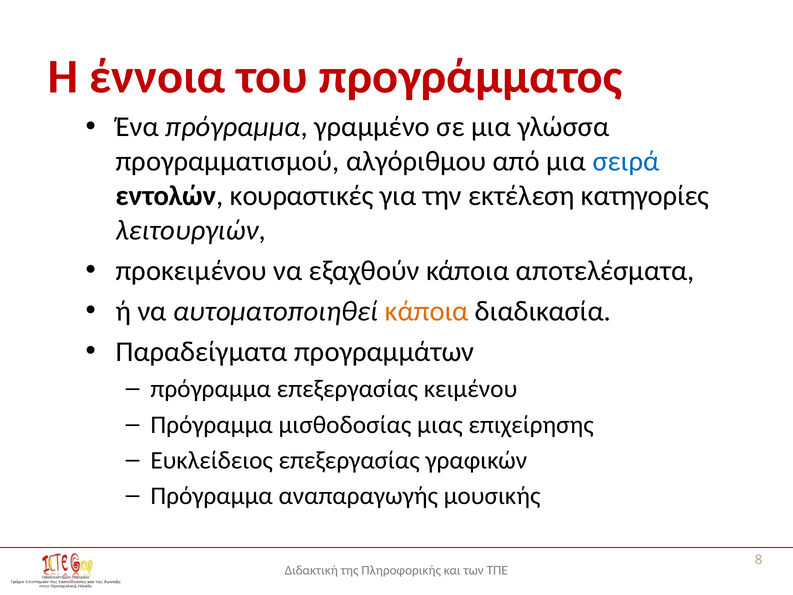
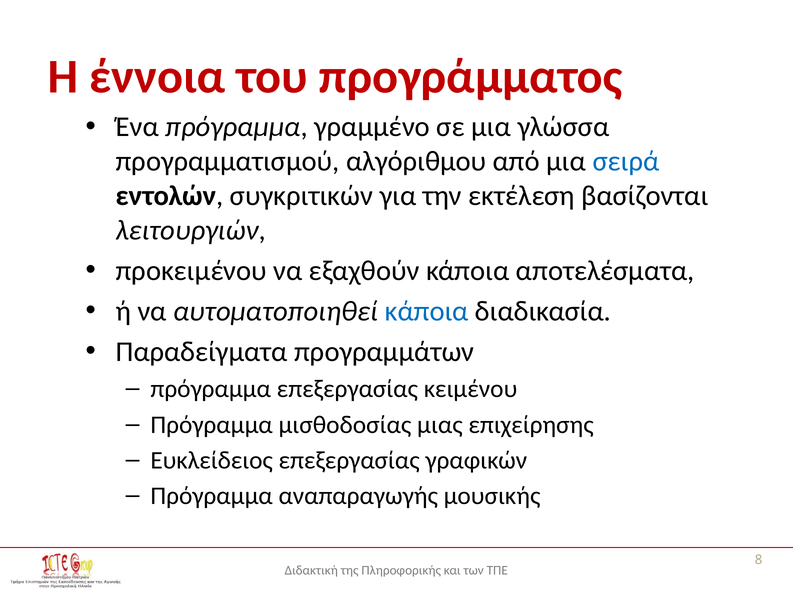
κουραστικές: κουραστικές -> συγκριτικών (302, 196)
κατηγορίες: κατηγορίες -> βασίζονται (645, 196)
κάποια colour: orange -> blue (427, 311)
